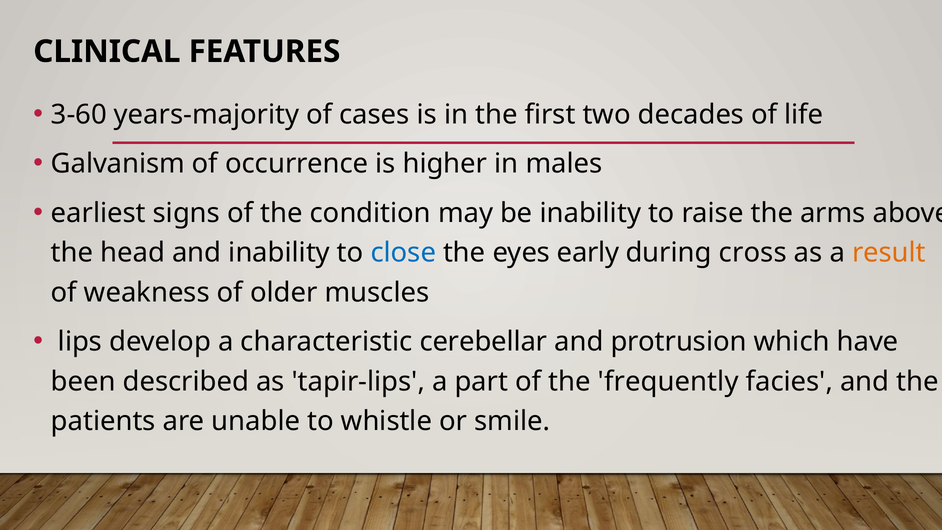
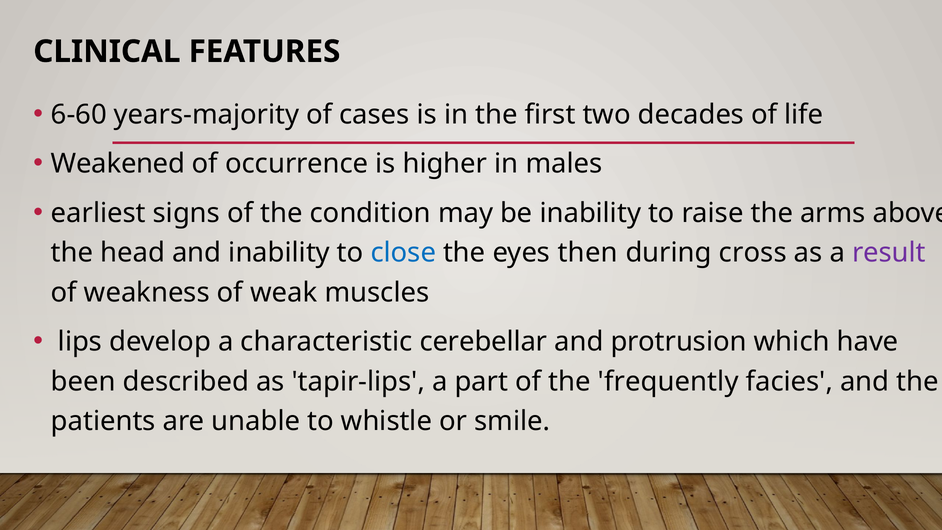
3-60: 3-60 -> 6-60 (79, 114)
Galvanism: Galvanism -> Weakened (118, 164)
early: early -> then (588, 253)
result colour: orange -> purple (889, 253)
older: older -> weak (284, 292)
